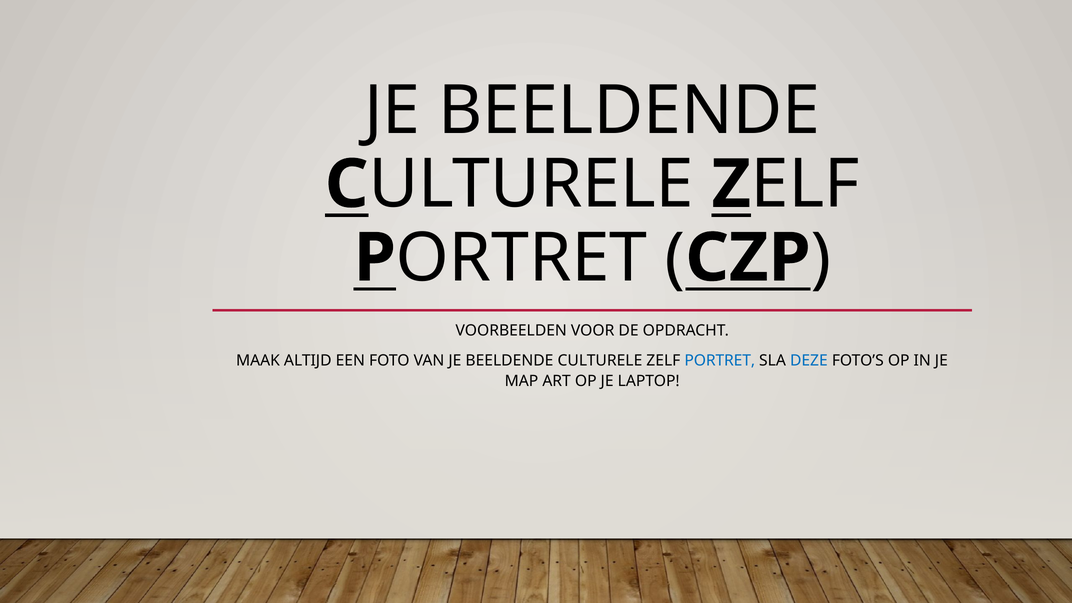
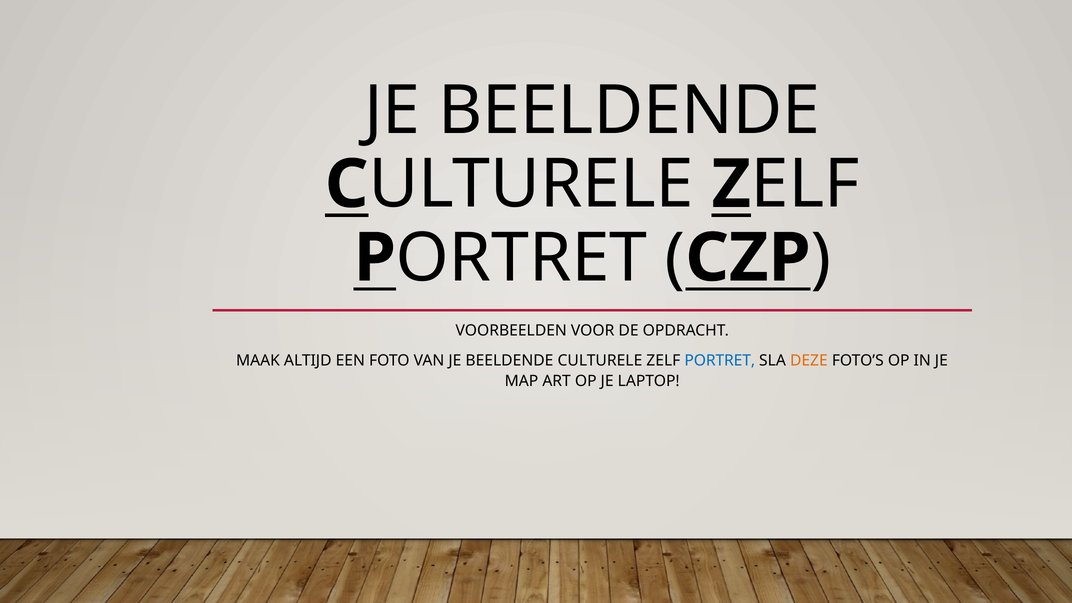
DEZE colour: blue -> orange (809, 361)
